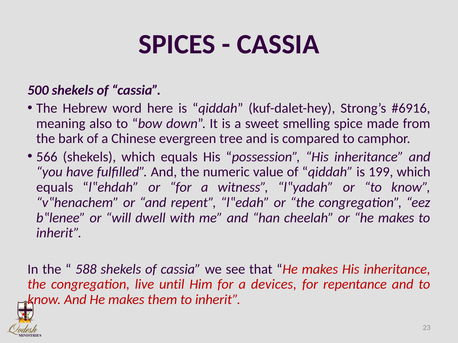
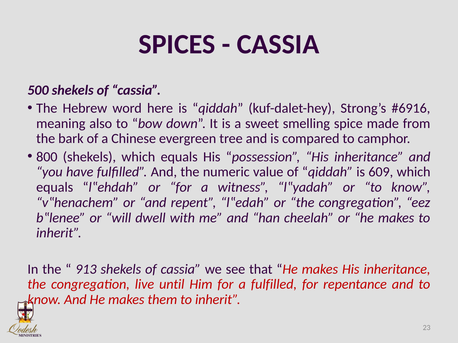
566: 566 -> 800 (47, 157)
199: 199 -> 609 (381, 172)
588: 588 -> 913 (86, 269)
a devices: devices -> fulfilled (274, 285)
